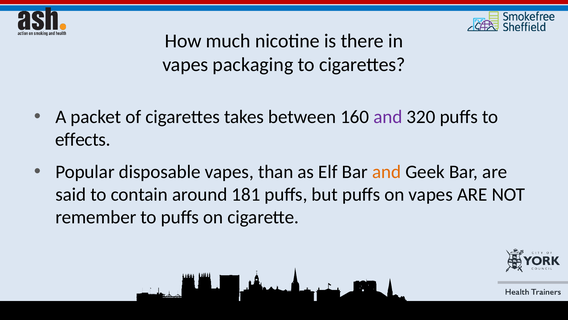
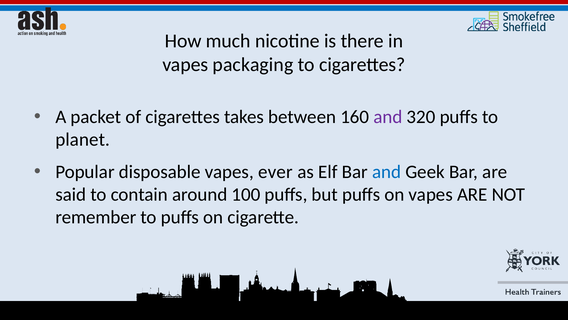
effects: effects -> planet (83, 139)
than: than -> ever (276, 172)
and colour: orange -> blue (387, 172)
181: 181 -> 100 (246, 194)
